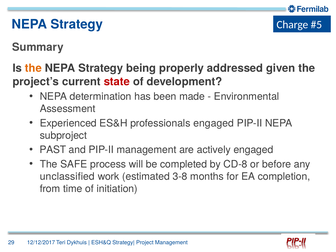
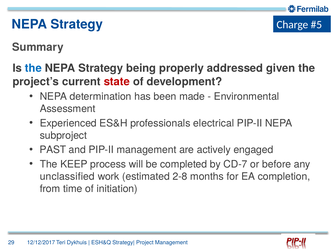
the colour: orange -> blue (33, 68)
professionals engaged: engaged -> electrical (214, 123)
SAFE: SAFE -> KEEP (74, 164)
CD-8: CD-8 -> CD-7 (235, 164)
3-8: 3-8 -> 2-8 (180, 176)
